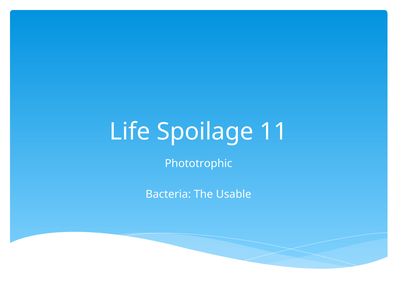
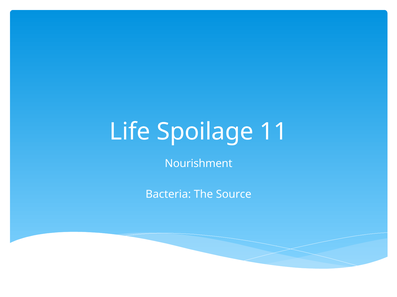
Phototrophic: Phototrophic -> Nourishment (199, 164)
Usable: Usable -> Source (234, 195)
